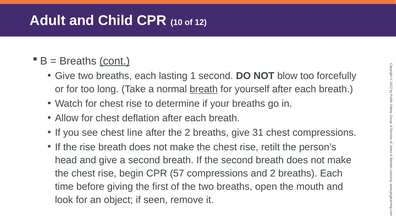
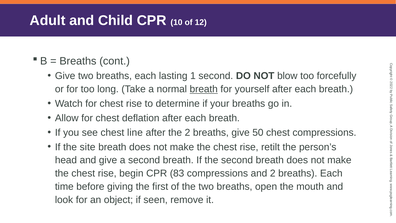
cont underline: present -> none (115, 61)
31: 31 -> 50 (258, 132)
the rise: rise -> site (88, 147)
57: 57 -> 83 (177, 173)
